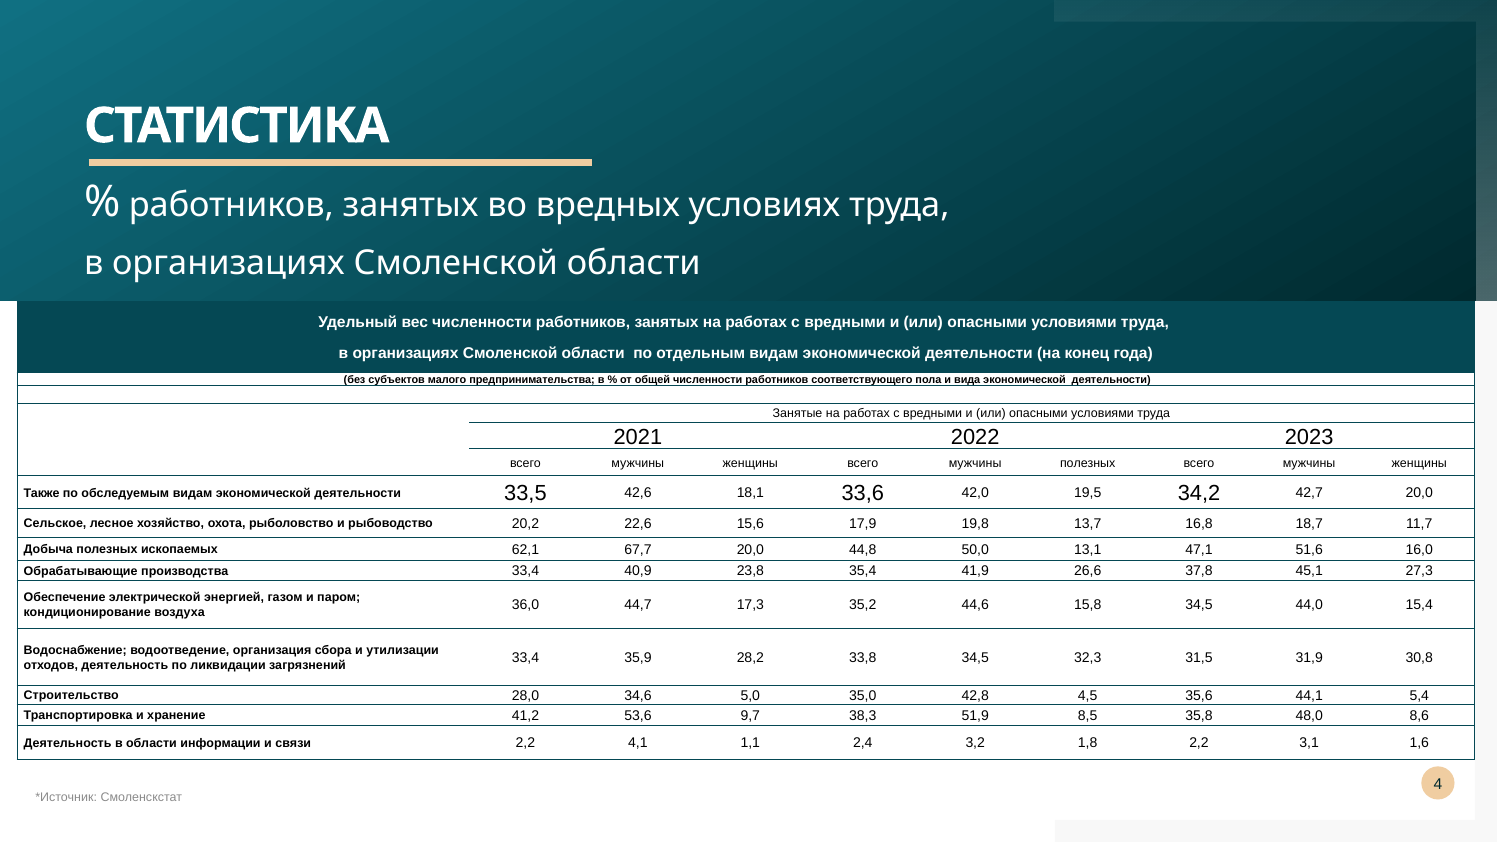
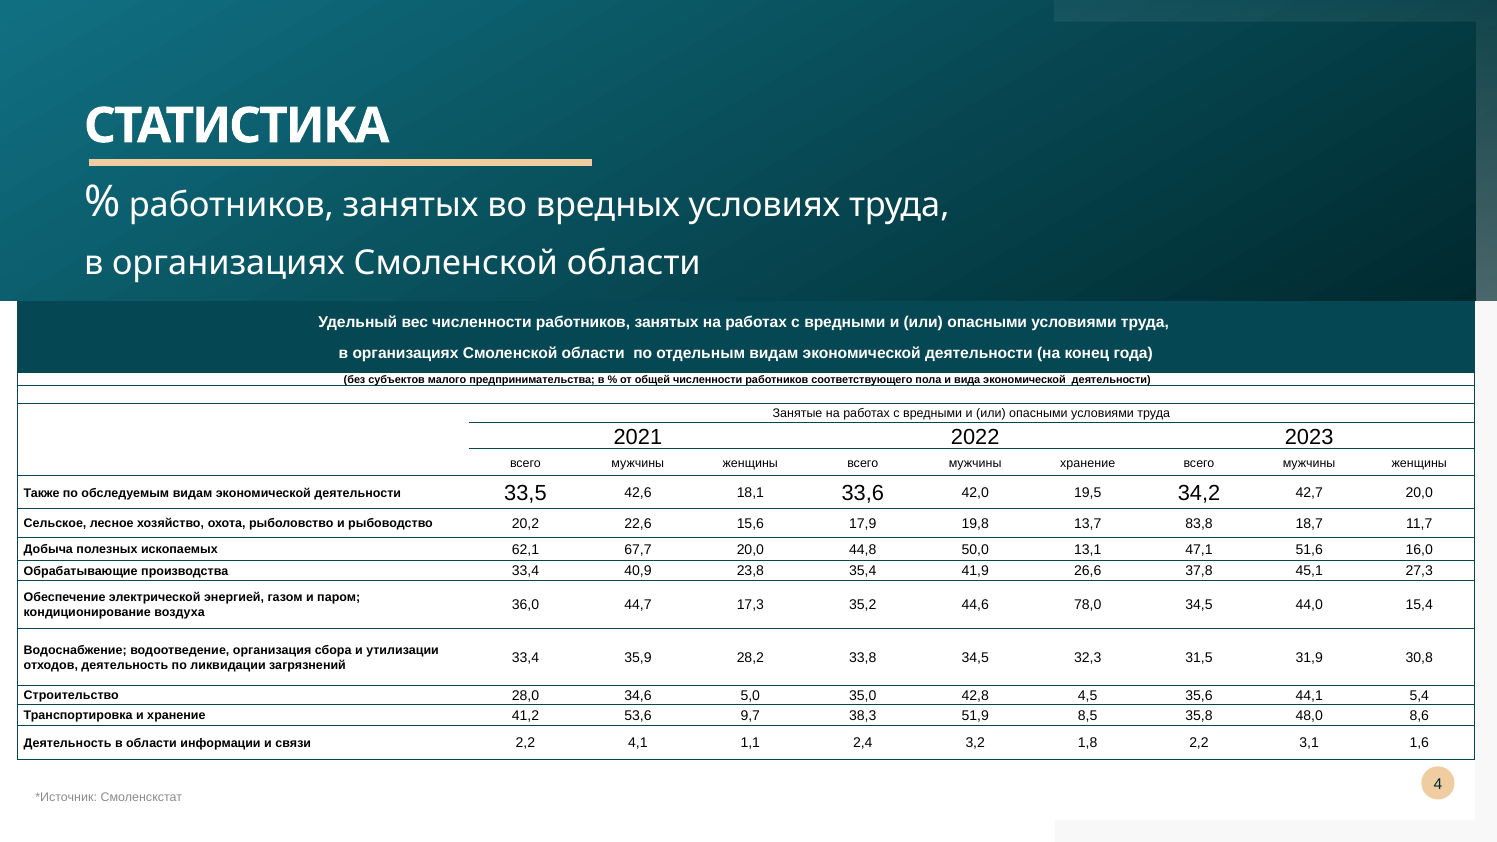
мужчины полезных: полезных -> хранение (1088, 463)
16,8: 16,8 -> 83,8 (1199, 524)
15,8: 15,8 -> 78,0 (1088, 605)
